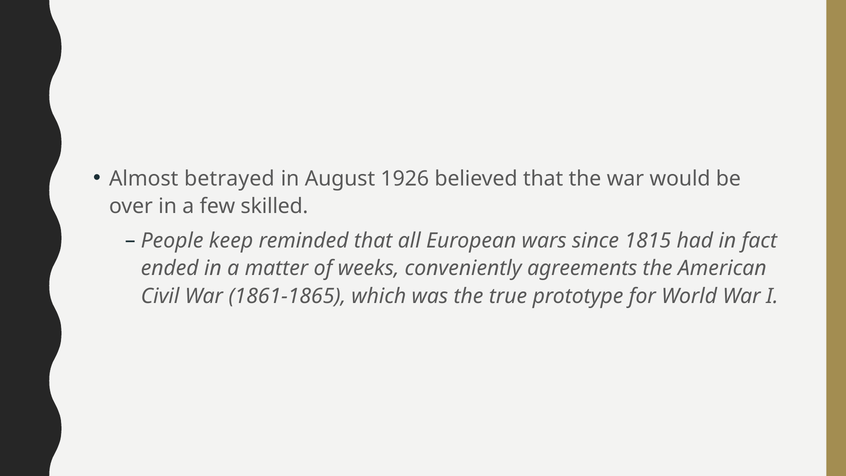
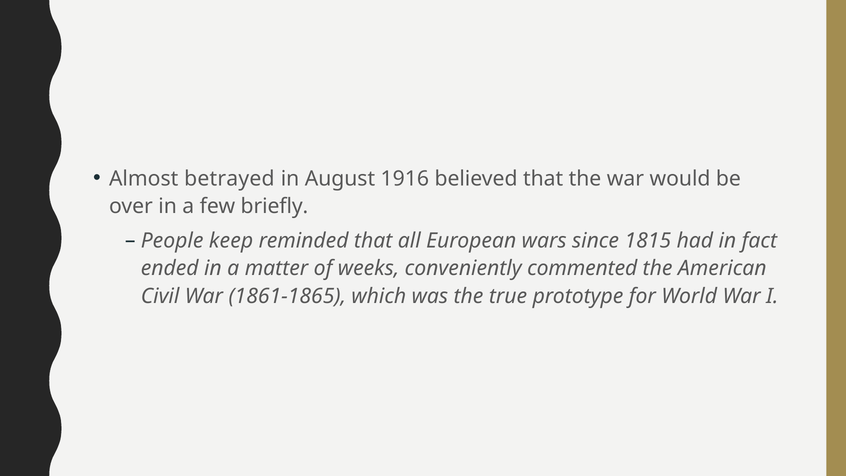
1926: 1926 -> 1916 (405, 178)
skilled: skilled -> briefly (274, 206)
agreements: agreements -> commented (582, 268)
